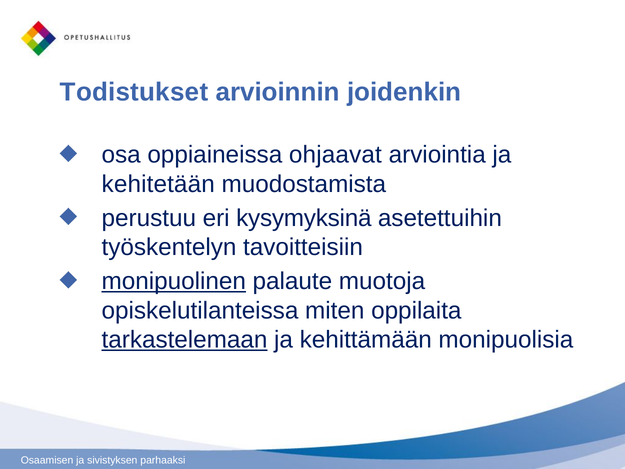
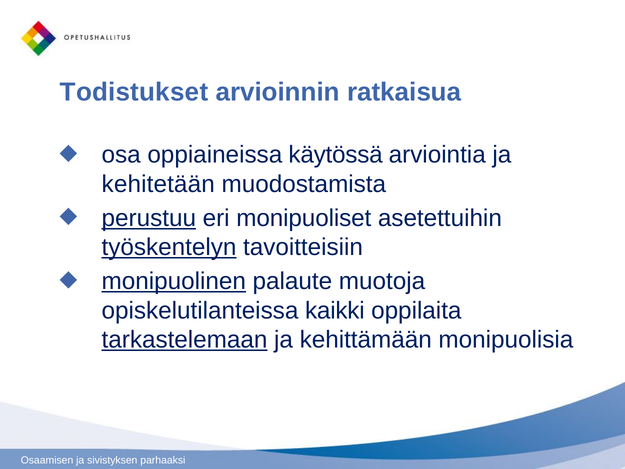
joidenkin: joidenkin -> ratkaisua (404, 92)
ohjaavat: ohjaavat -> käytössä (336, 155)
perustuu underline: none -> present (149, 218)
kysymyksinä: kysymyksinä -> monipuoliset (304, 218)
työskentelyn underline: none -> present (169, 247)
miten: miten -> kaikki (335, 310)
